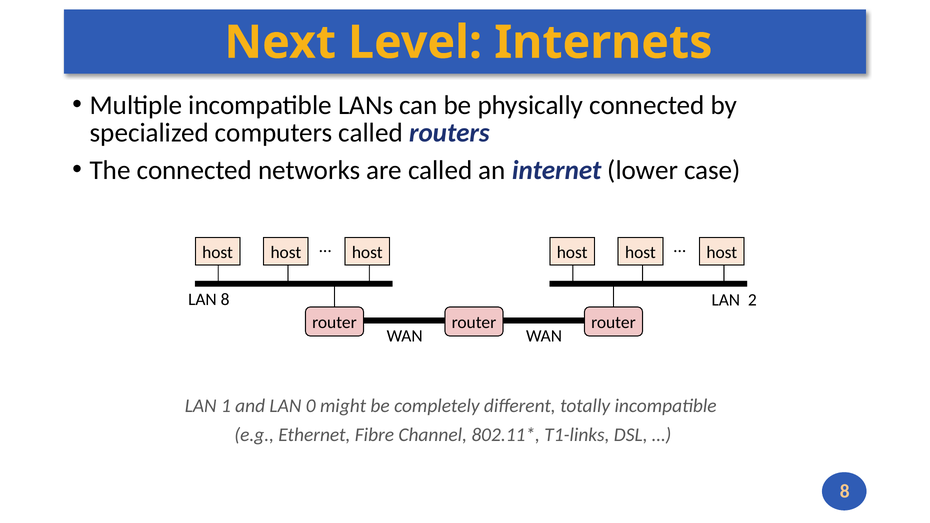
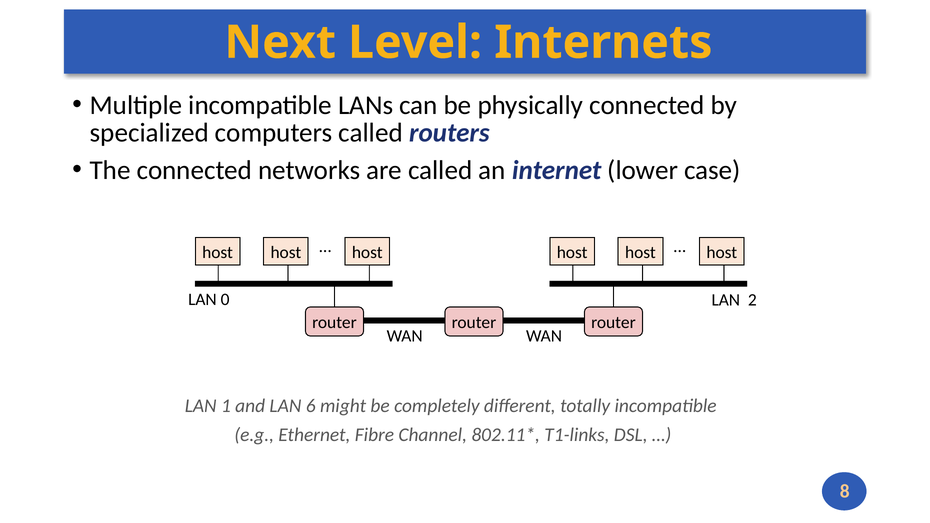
LAN 8: 8 -> 0 (225, 300)
0: 0 -> 6 (311, 406)
